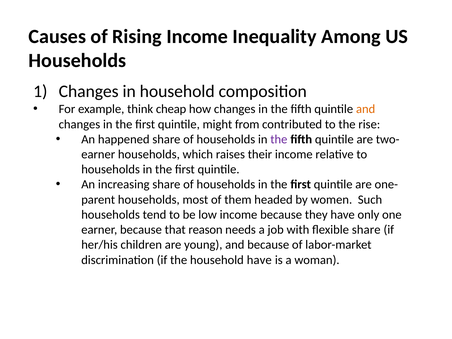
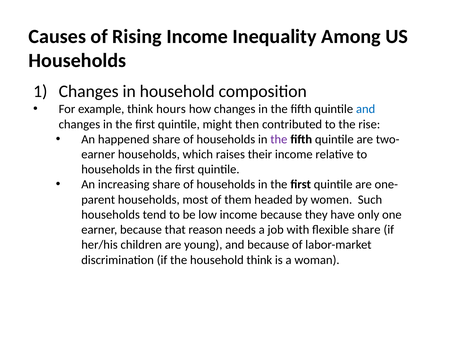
cheap: cheap -> hours (171, 109)
and colour: orange -> blue (366, 109)
from: from -> then (247, 124)
household have: have -> think (259, 260)
